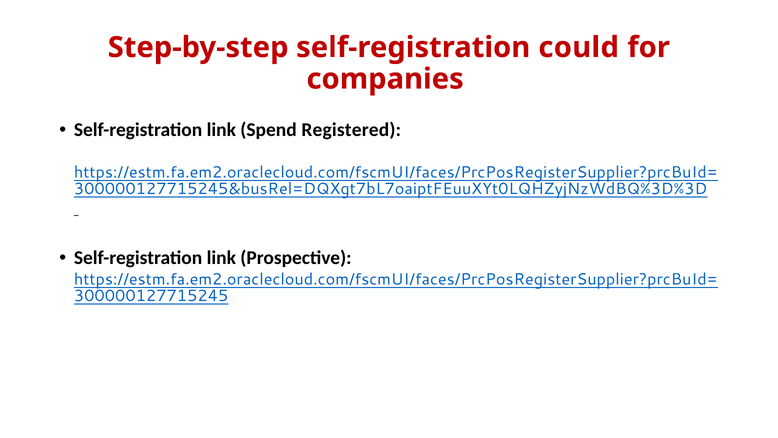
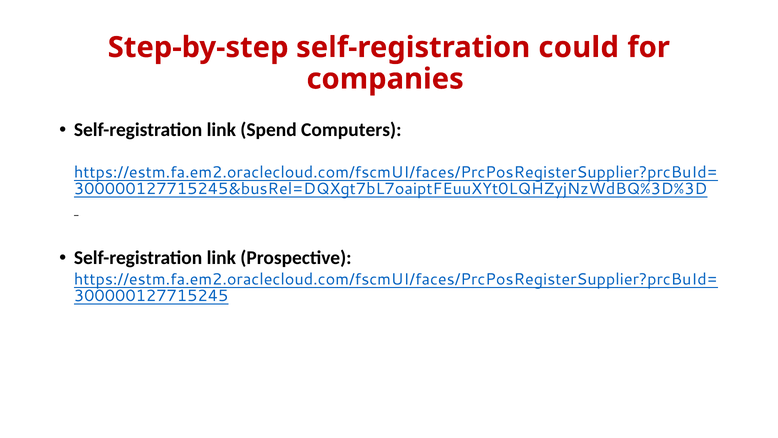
Registered: Registered -> Computers (351, 130)
